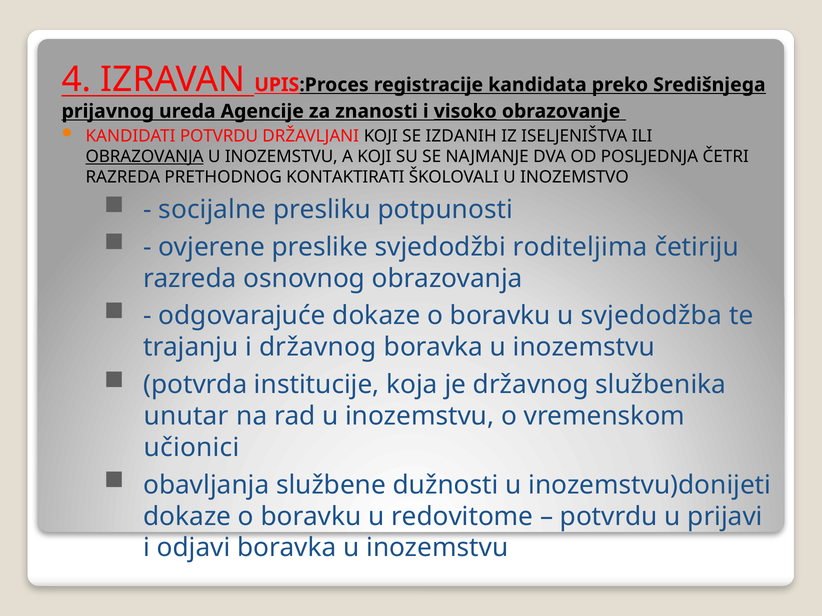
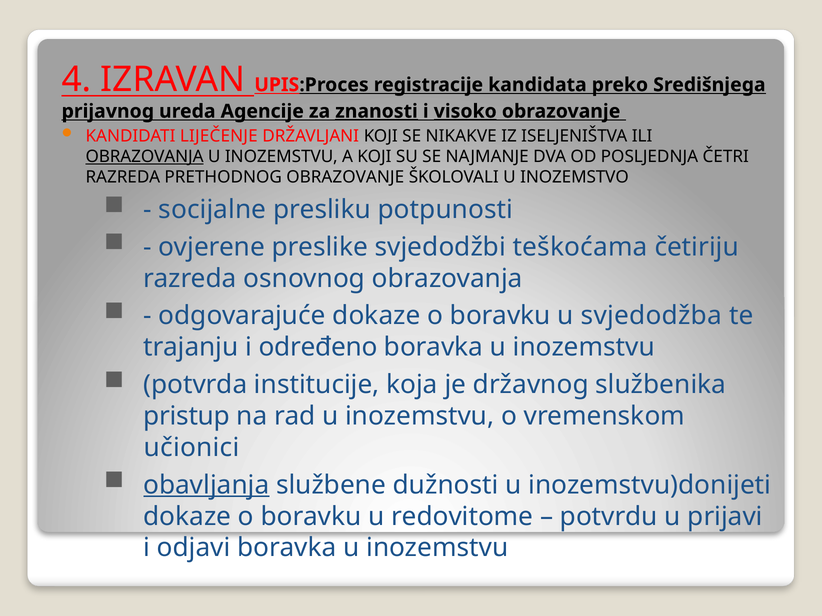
znanosti underline: none -> present (376, 111)
KANDIDATI POTVRDU: POTVRDU -> LIJEČENJE (219, 136)
IZDANIH: IZDANIH -> NIKAKVE (461, 136)
PRETHODNOG KONTAKTIRATI: KONTAKTIRATI -> OBRAZOVANJE (345, 177)
roditeljima: roditeljima -> teškoćama (580, 247)
i državnog: državnog -> određeno (318, 347)
unutar: unutar -> pristup (187, 416)
obavljanja underline: none -> present (206, 485)
